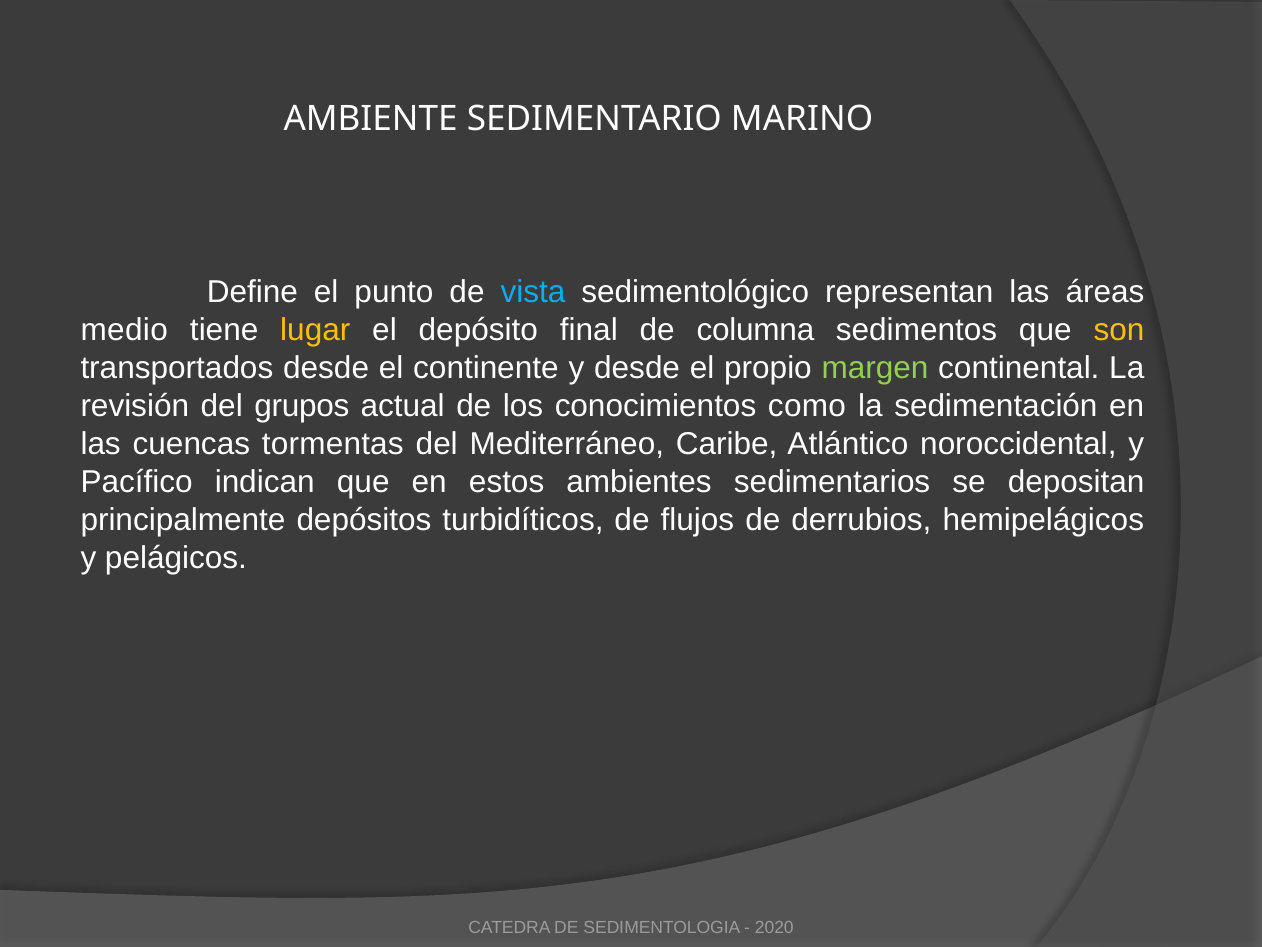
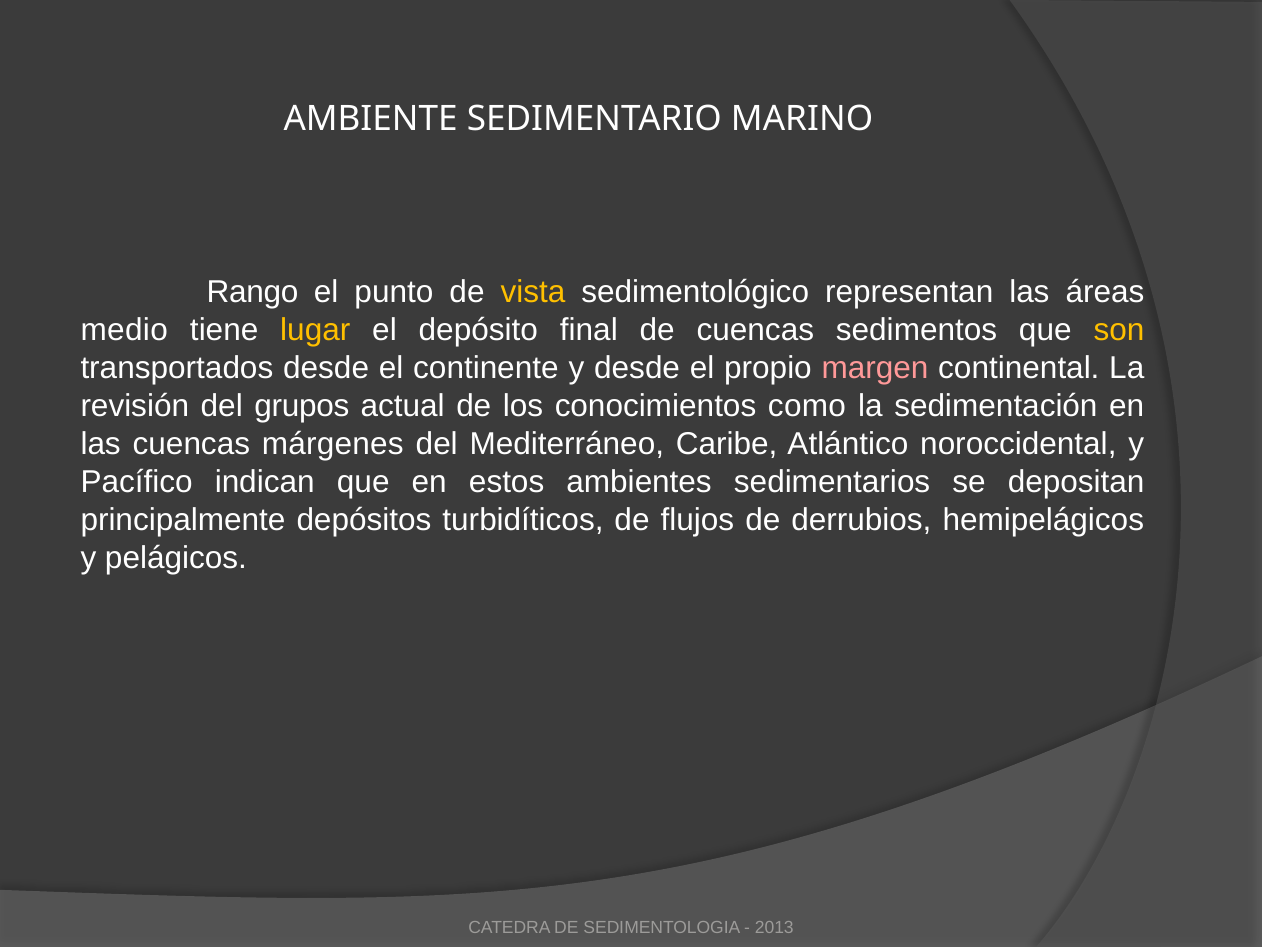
Define: Define -> Rango (253, 292)
vista colour: light blue -> yellow (533, 292)
de columna: columna -> cuencas (755, 330)
margen colour: light green -> pink (875, 368)
tormentas: tormentas -> márgenes (333, 444)
2020: 2020 -> 2013 (774, 927)
